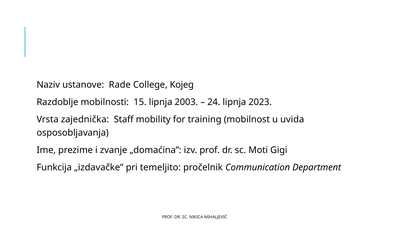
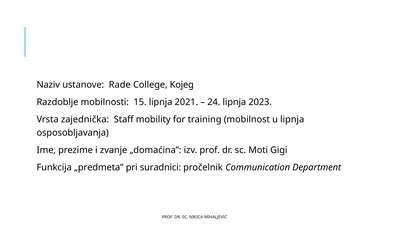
2003: 2003 -> 2021 (186, 102)
u uvida: uvida -> lipnja (292, 120)
„izdavačke: „izdavačke -> „predmeta (99, 167)
temeljito: temeljito -> suradnici (160, 167)
